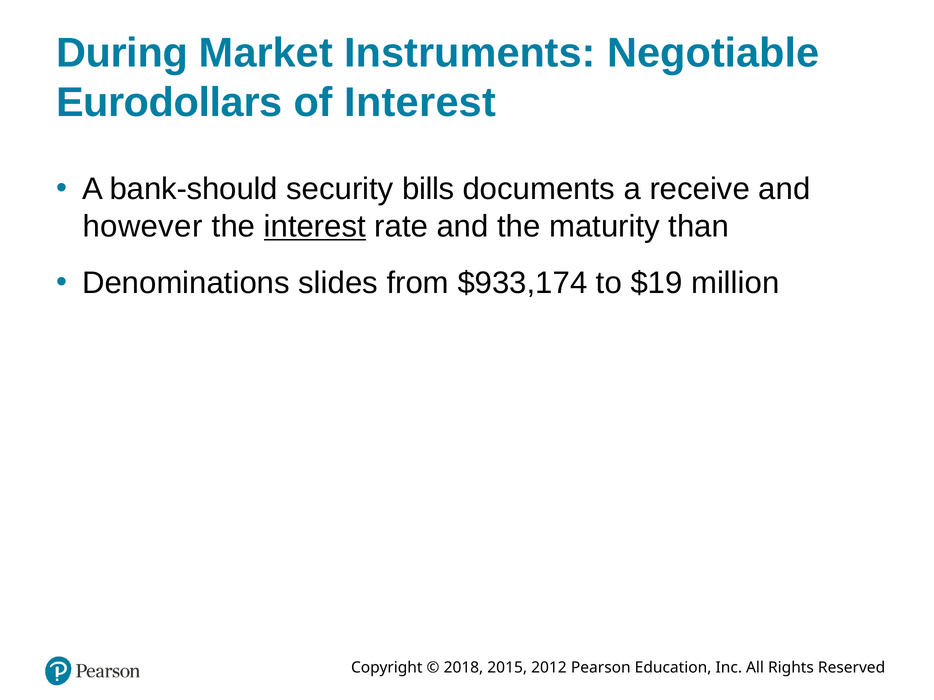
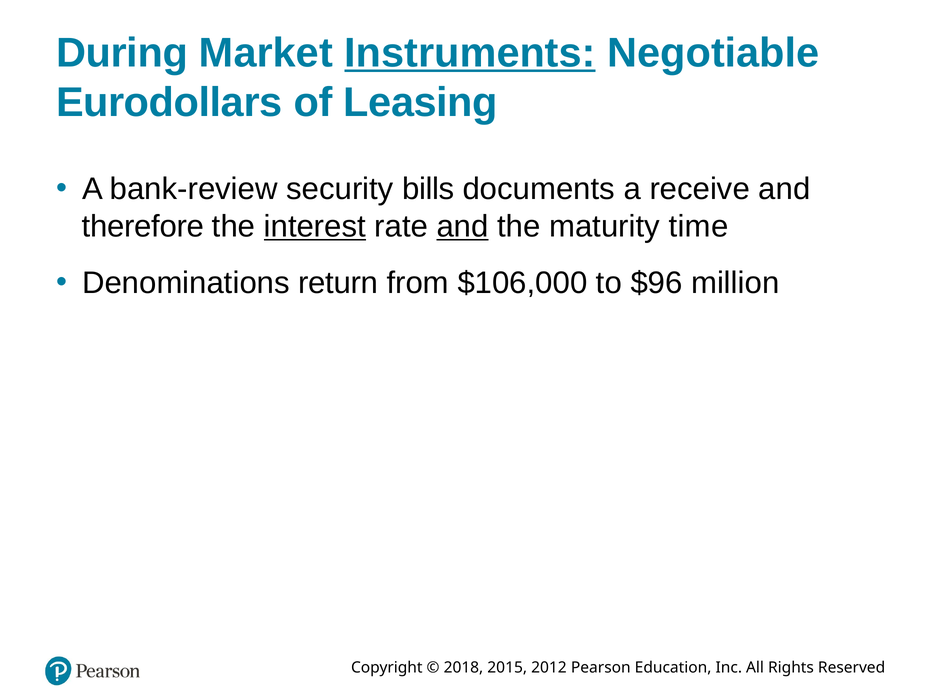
Instruments underline: none -> present (470, 53)
of Interest: Interest -> Leasing (421, 103)
bank-should: bank-should -> bank-review (194, 189)
however: however -> therefore (143, 227)
and underline: none -> present (463, 227)
than: than -> time (699, 227)
slides: slides -> return (338, 283)
$933,174: $933,174 -> $106,000 (522, 283)
$19: $19 -> $96 (656, 283)
